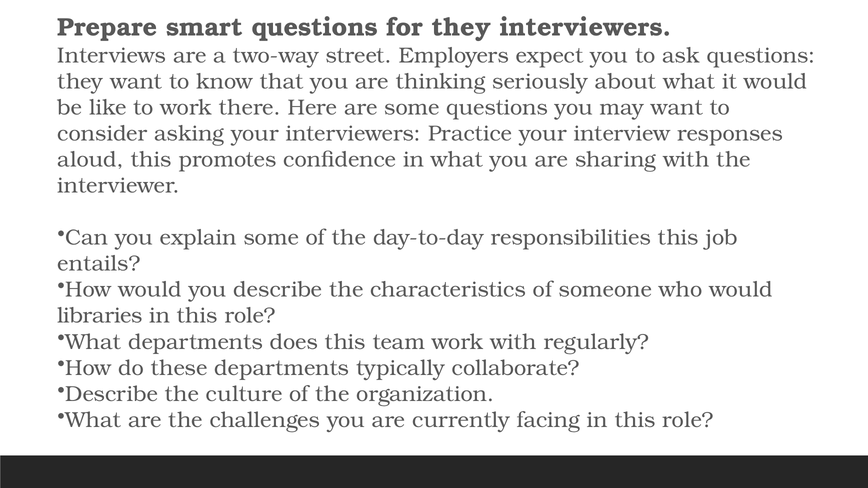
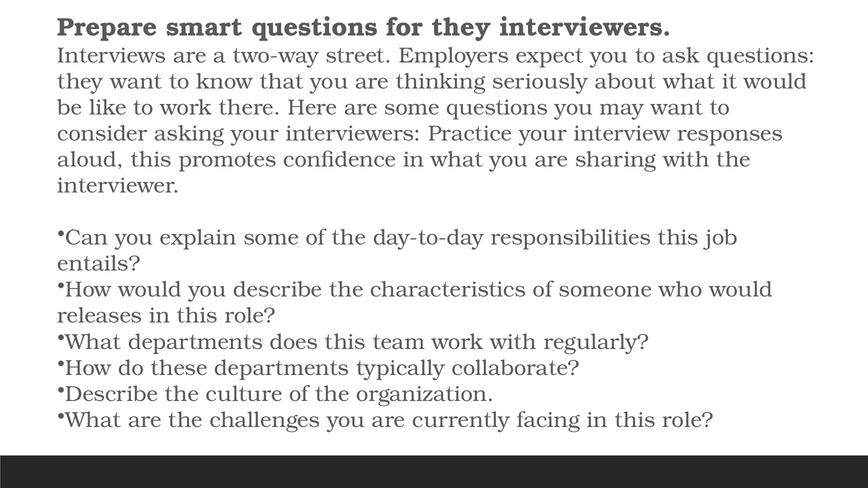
libraries: libraries -> releases (100, 316)
